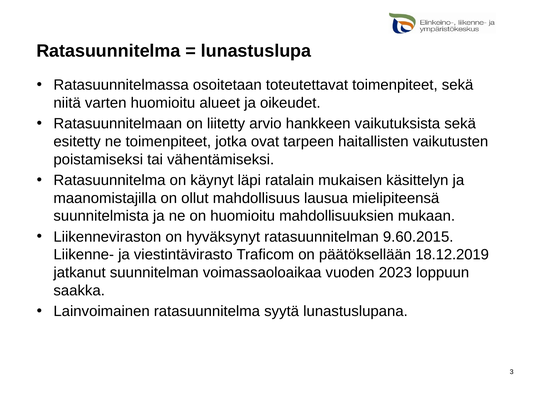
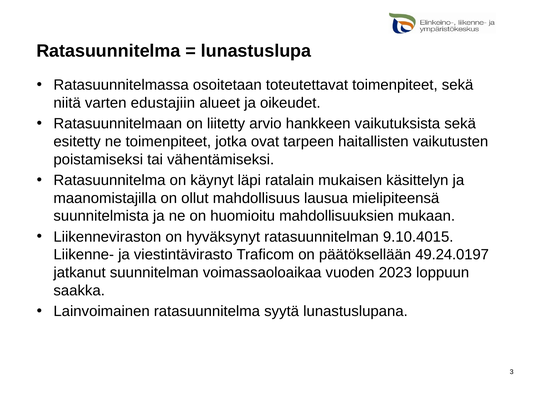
varten huomioitu: huomioitu -> edustajiin (163, 103)
9.60.2015: 9.60.2015 -> 9.10.4015 (418, 237)
18.12.2019: 18.12.2019 -> 49.24.0197 (452, 255)
